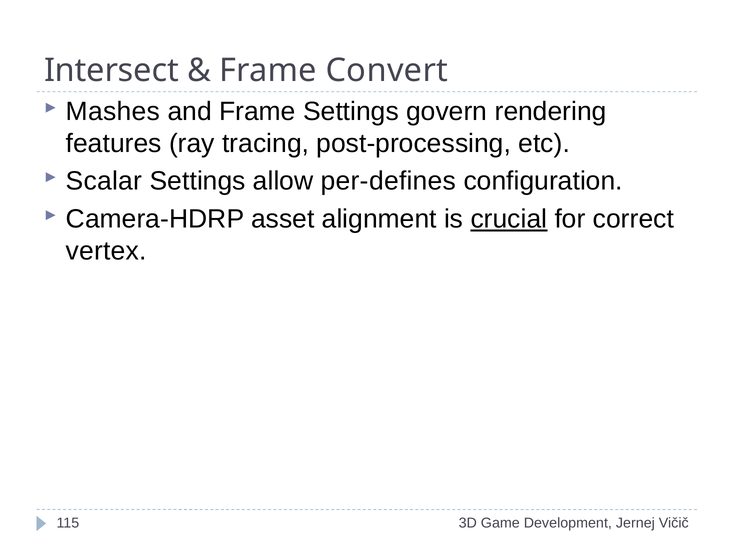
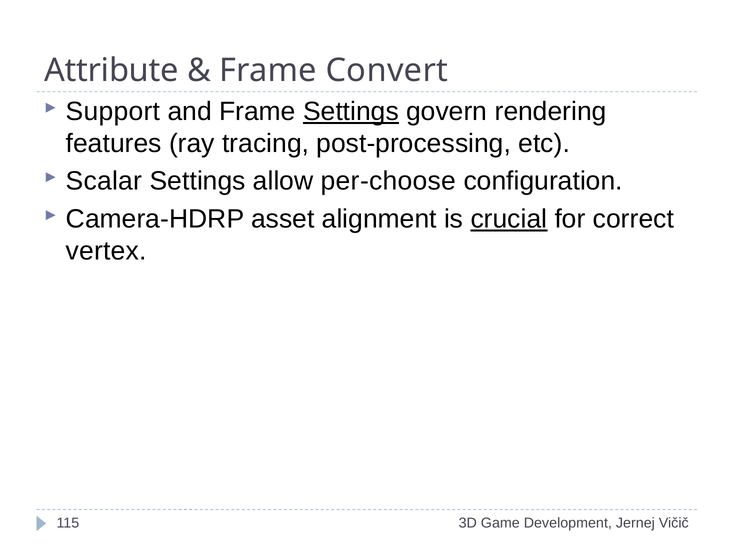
Intersect: Intersect -> Attribute (111, 71)
Mashes: Mashes -> Support (113, 112)
Settings underline: none -> present (351, 112)
per-defines: per-defines -> per-choose (388, 181)
